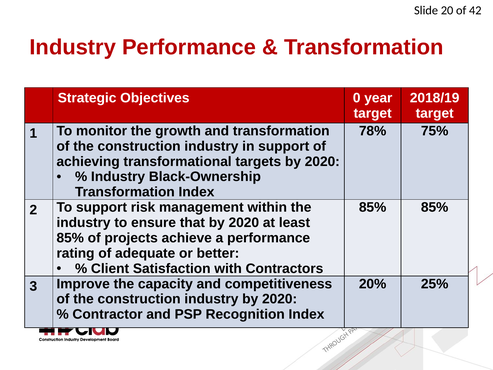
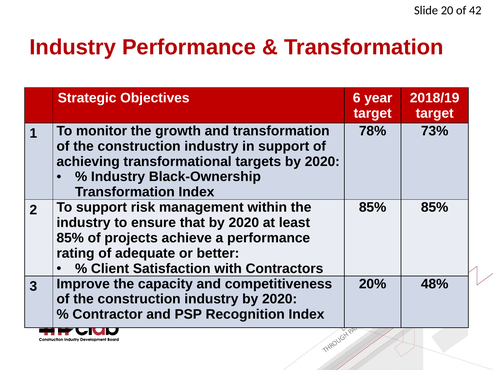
0: 0 -> 6 (357, 98)
75%: 75% -> 73% (435, 131)
25%: 25% -> 48% (435, 284)
